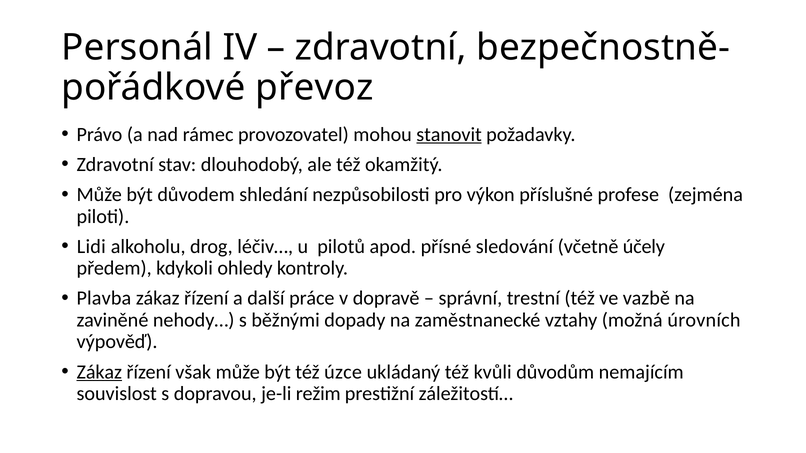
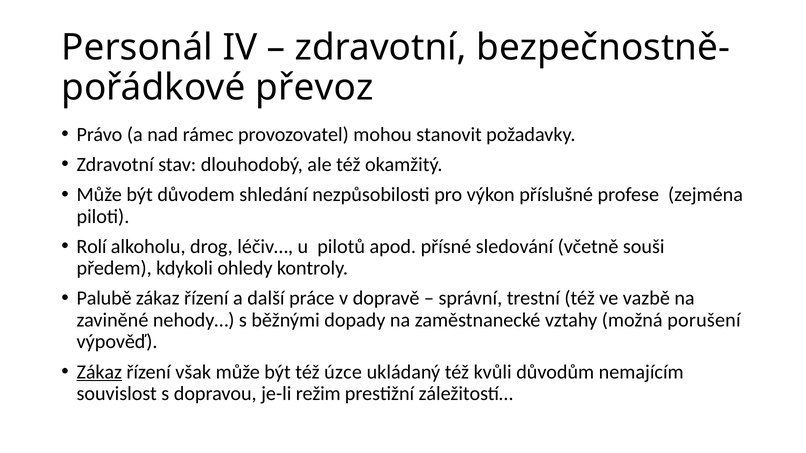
stanovit underline: present -> none (449, 134)
Lidi: Lidi -> Rolí (92, 247)
účely: účely -> souši (644, 247)
Plavba: Plavba -> Palubě (104, 299)
úrovních: úrovních -> porušení (704, 320)
